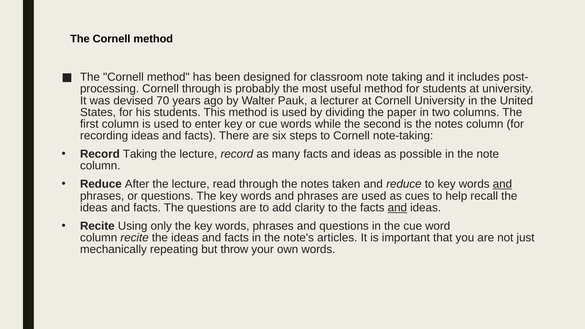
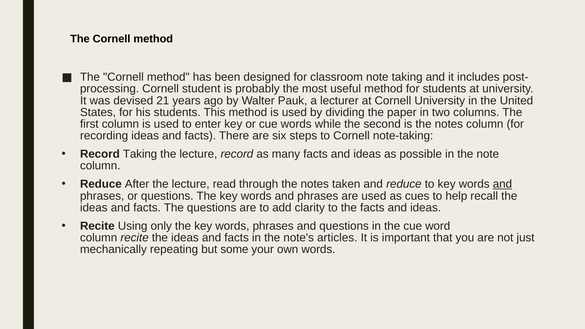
Cornell through: through -> student (201, 89)
70: 70 -> 21 (163, 101)
and underline: present -> none (397, 208)
throw: throw -> some (234, 249)
